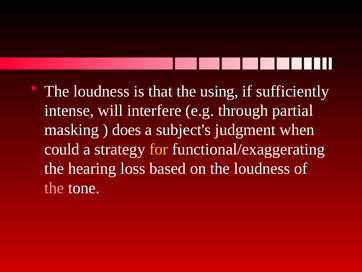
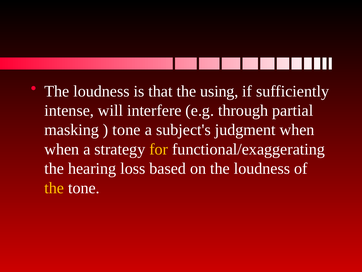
does: does -> tone (127, 130)
could: could -> when (62, 149)
the colour: pink -> yellow (54, 188)
